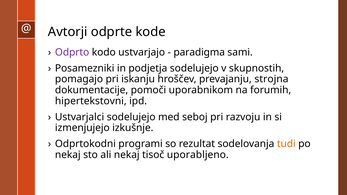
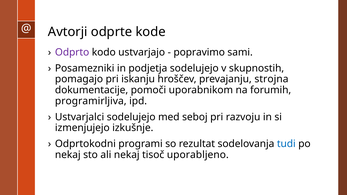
paradigma: paradigma -> popravimo (199, 52)
hipertekstovni: hipertekstovni -> programirljiva (91, 101)
tudi colour: orange -> blue (286, 144)
